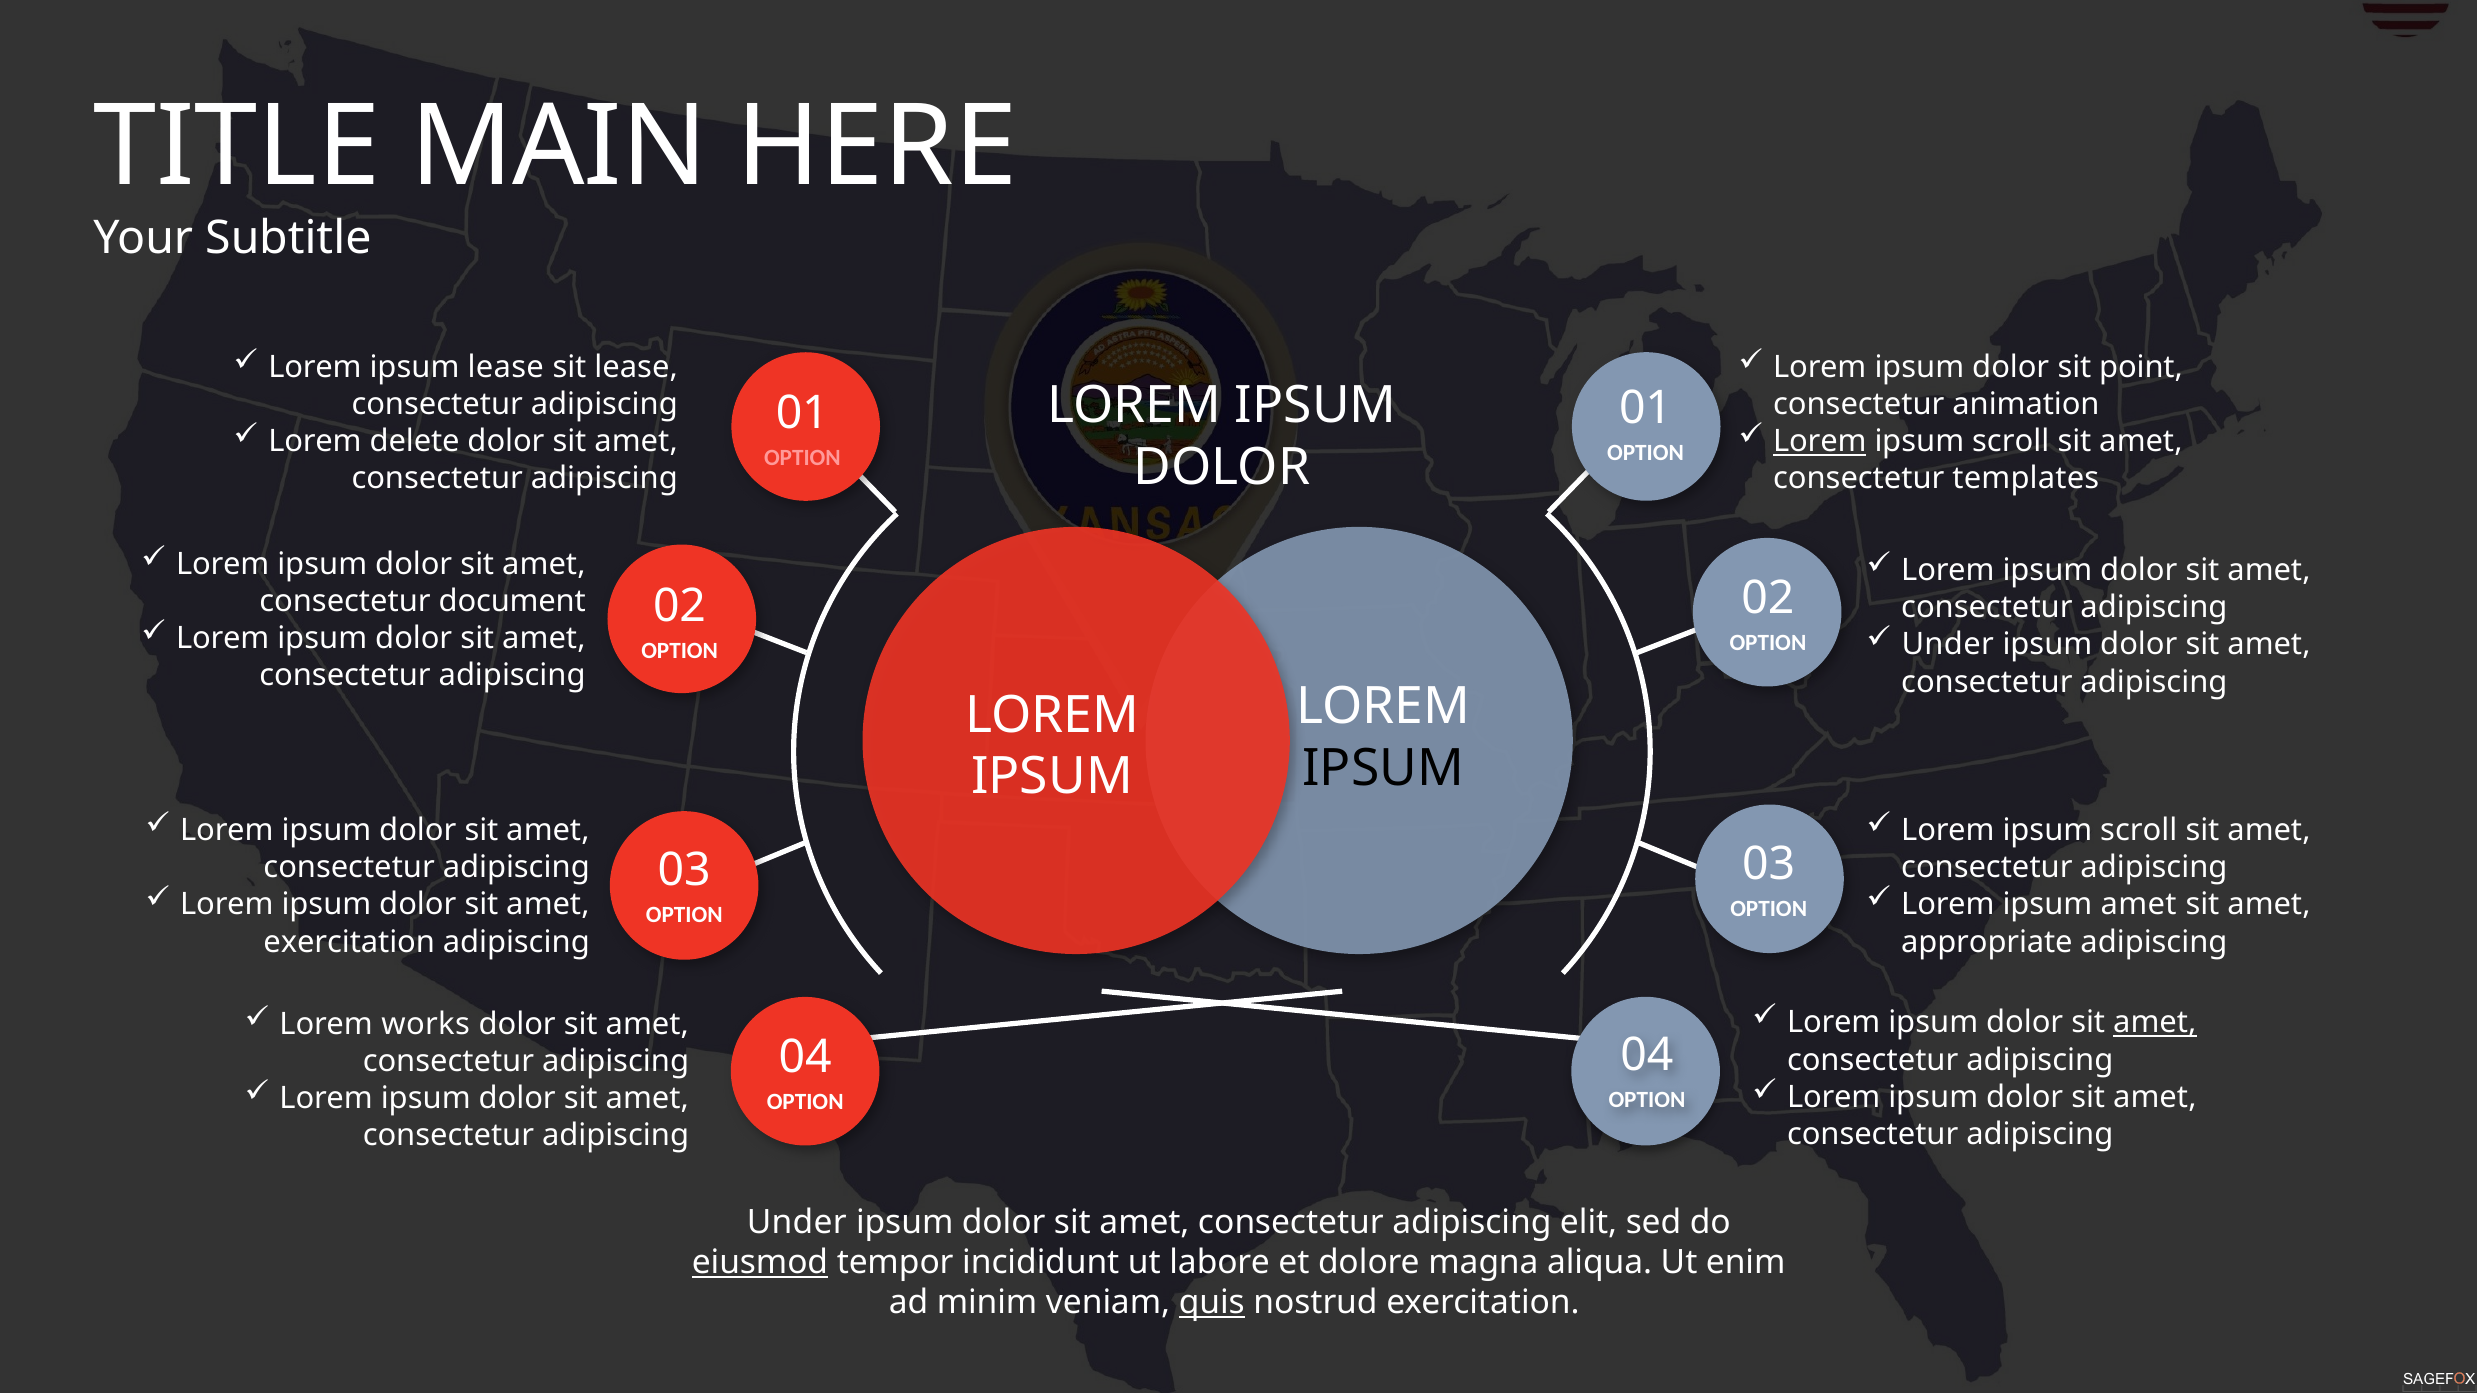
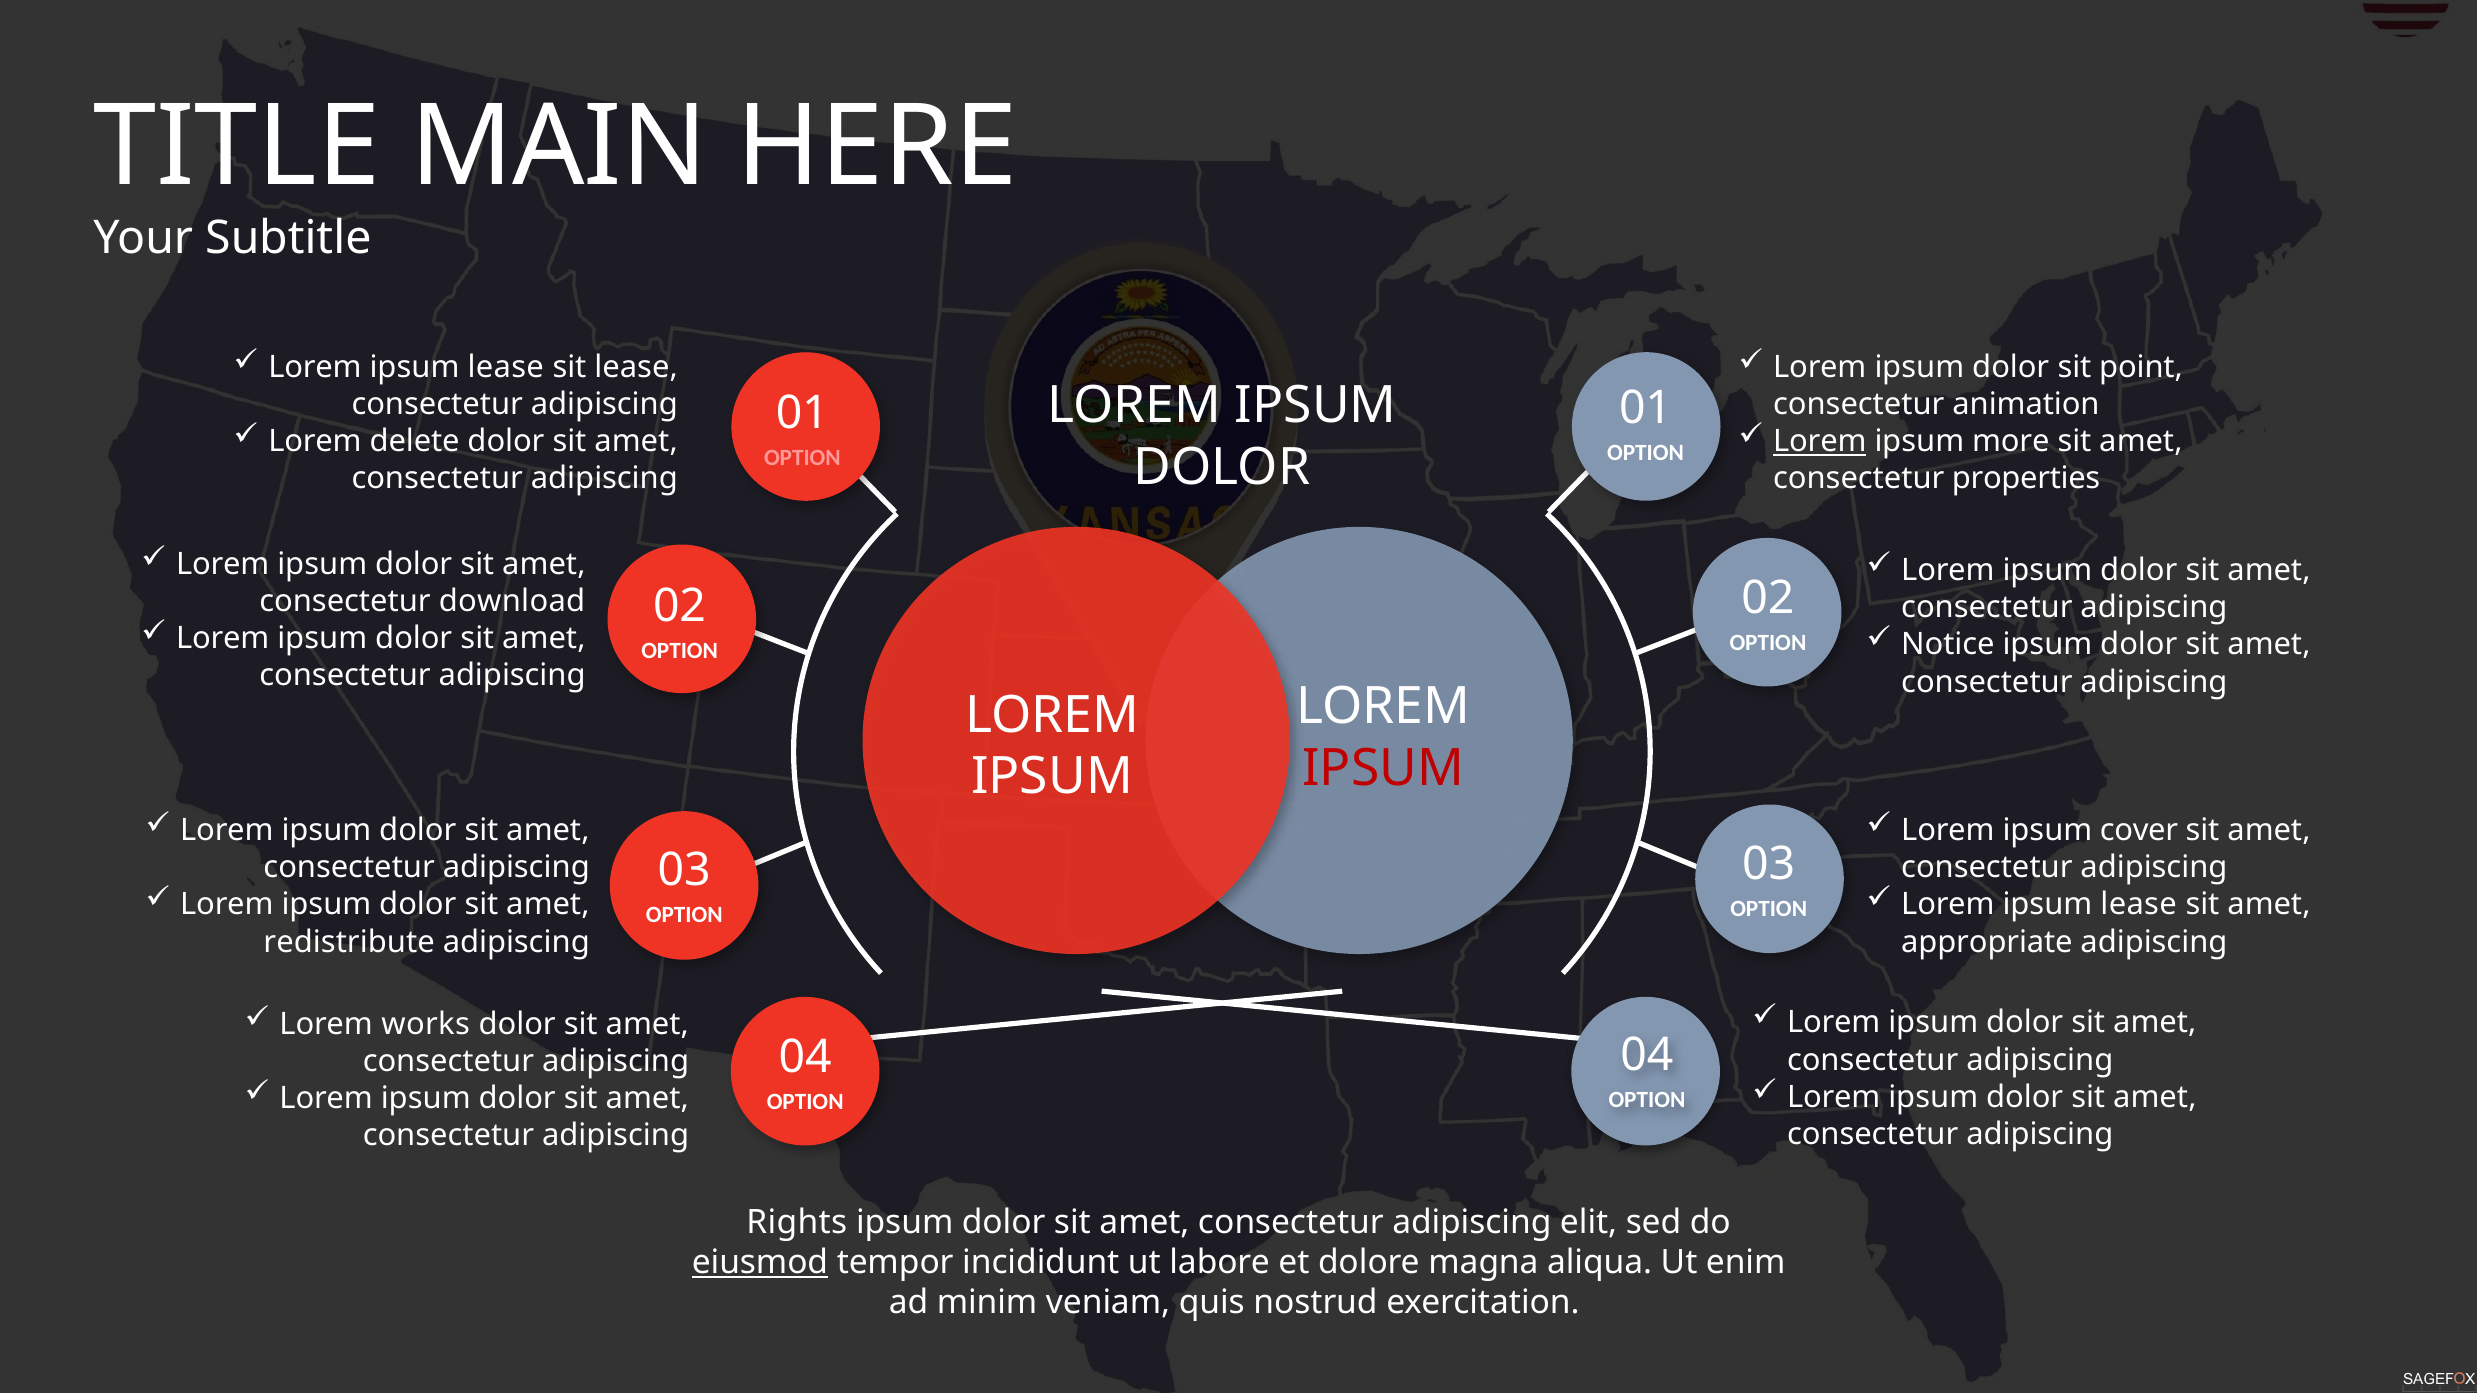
scroll: scroll -> more (2011, 442)
templates: templates -> properties (2026, 479)
document: document -> download (512, 601)
Under: Under -> Notice (1948, 645)
IPSUM colour: black -> red (1383, 769)
scroll: scroll -> cover (2139, 831)
amet: amet -> lease (2139, 905)
exercitation: exercitation -> redistribute (349, 942)
amet underline: present -> none (2155, 1023)
Under: Under -> Rights (797, 1223)
quis underline: present -> none (1212, 1303)
